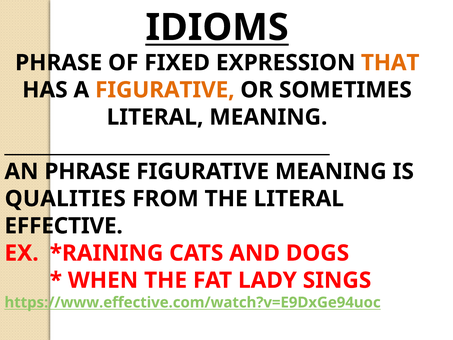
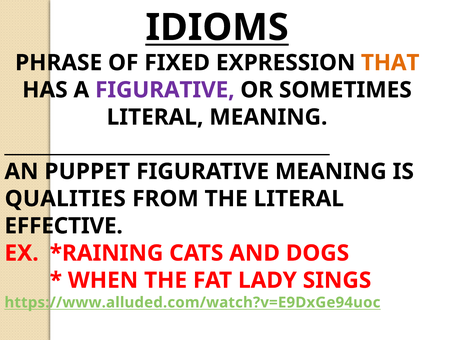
FIGURATIVE colour: orange -> purple (165, 90)
AN PHRASE: PHRASE -> PUPPET (87, 171)
https://www.effective.com/watch?v=E9DxGe94uoc: https://www.effective.com/watch?v=E9DxGe94uoc -> https://www.alluded.com/watch?v=E9DxGe94uoc (192, 302)
